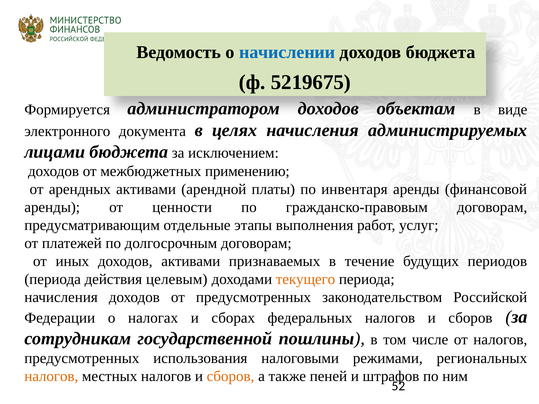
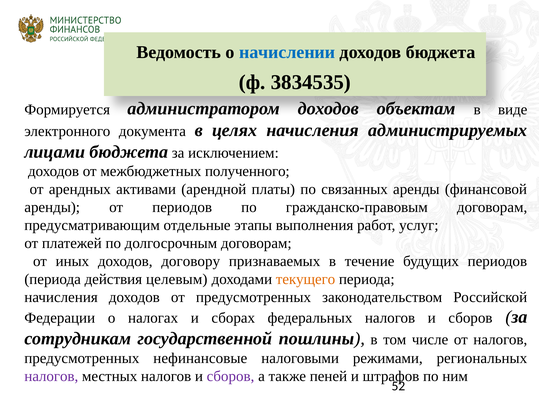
5219675: 5219675 -> 3834535 (311, 82)
применению: применению -> полученного (247, 171)
инвентаря: инвентаря -> связанных (355, 189)
от ценности: ценности -> периодов (182, 207)
доходов активами: активами -> договору (191, 261)
использования: использования -> нефинансовые (200, 358)
налогов colour: orange -> purple (51, 376)
сборов colour: orange -> purple (231, 376)
